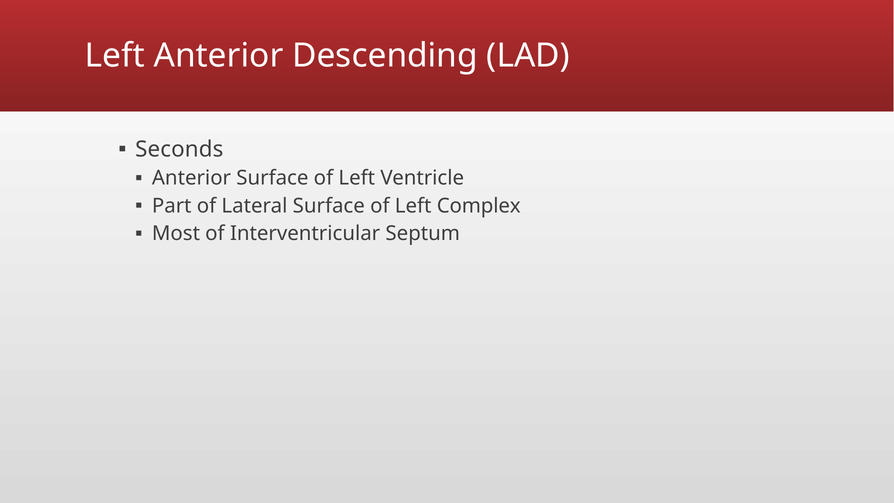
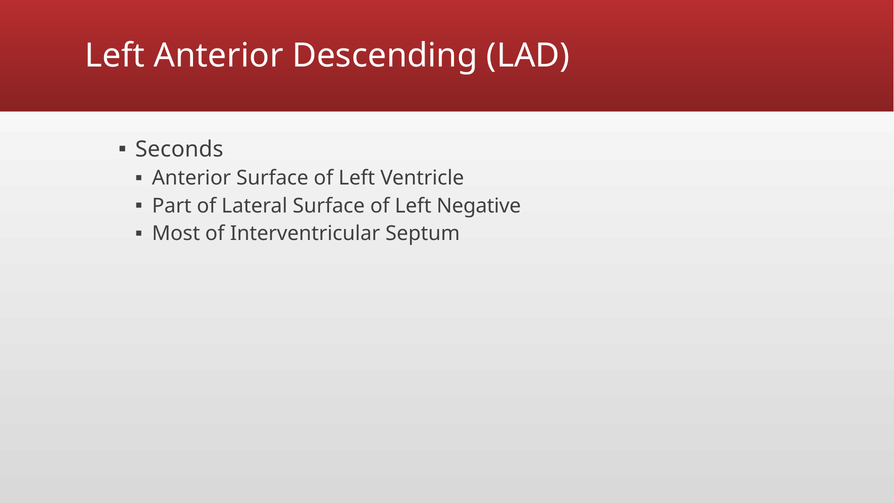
Complex: Complex -> Negative (479, 206)
